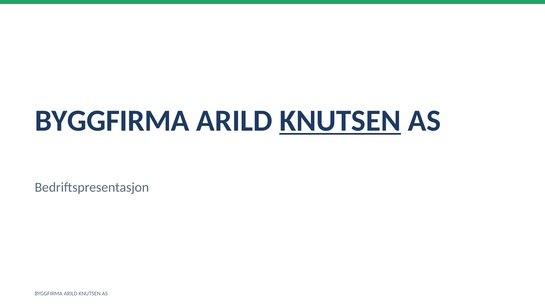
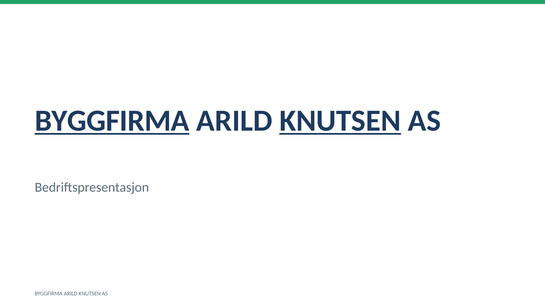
BYGGFIRMA underline: none -> present (112, 121)
